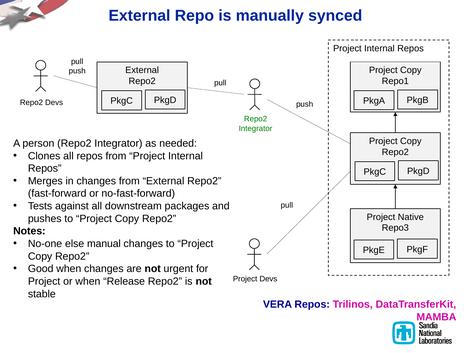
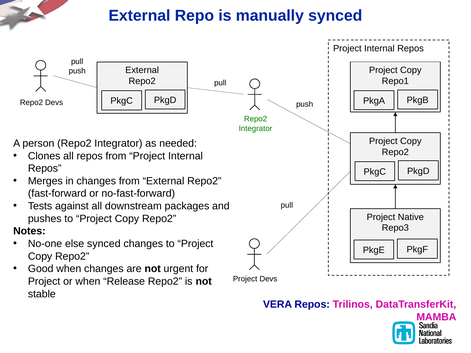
else manual: manual -> synced (104, 244)
